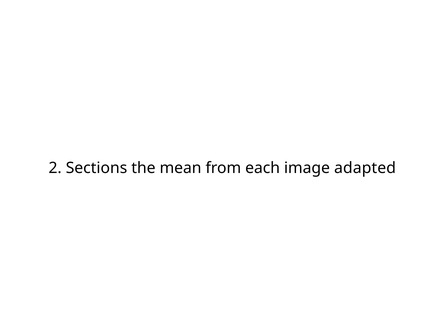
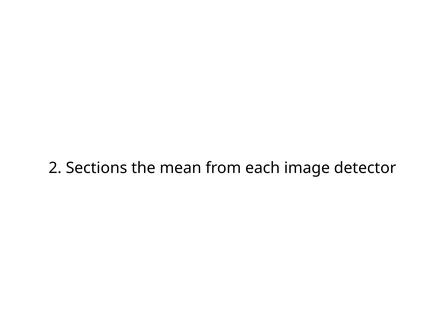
adapted: adapted -> detector (365, 168)
